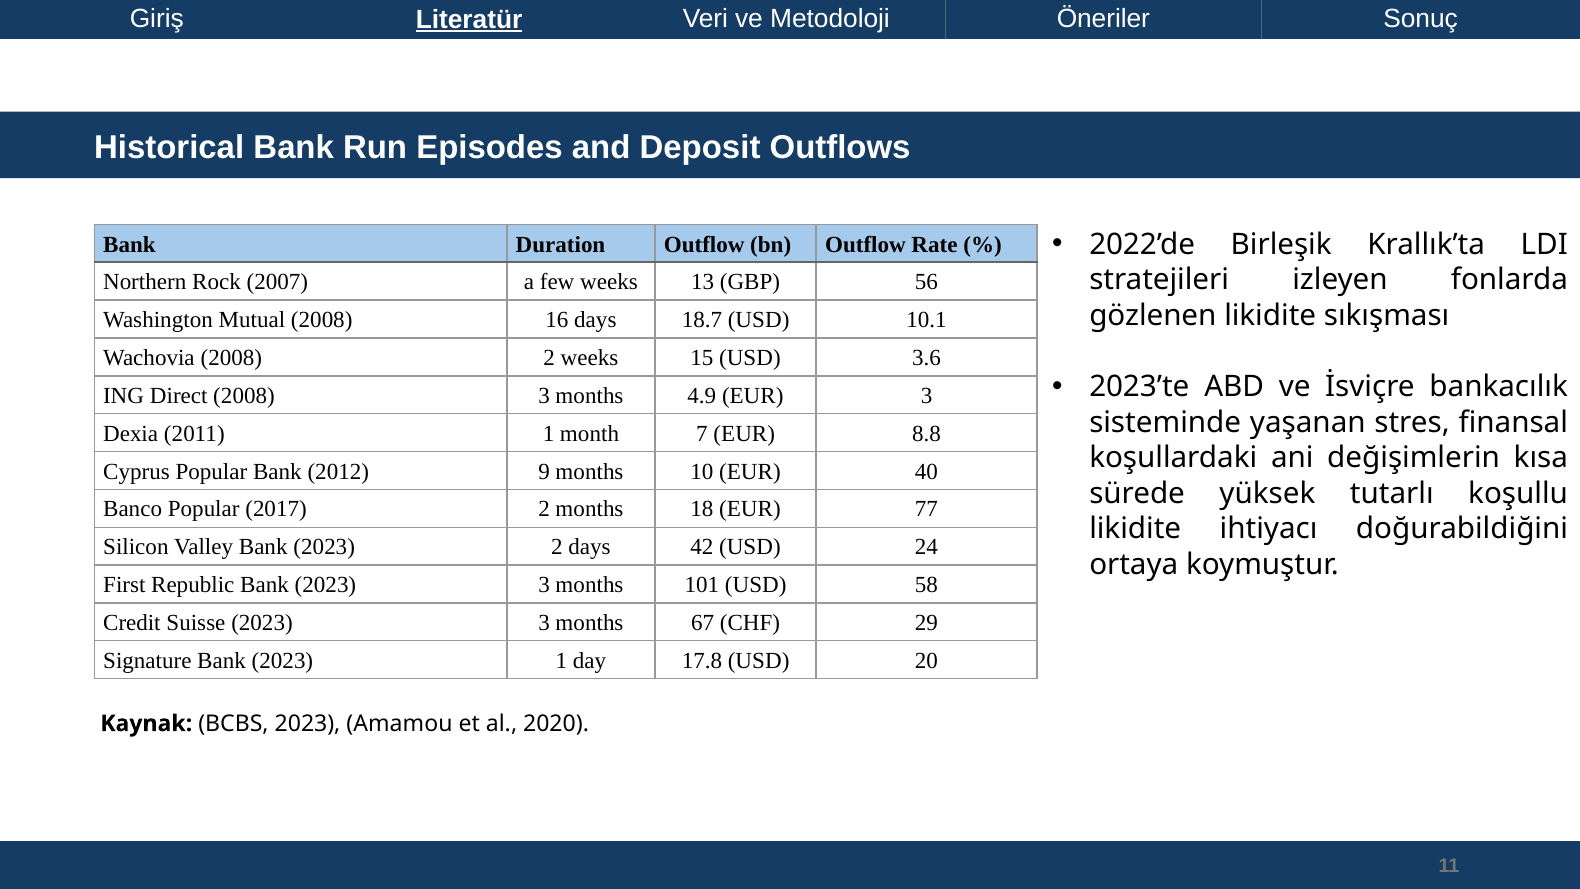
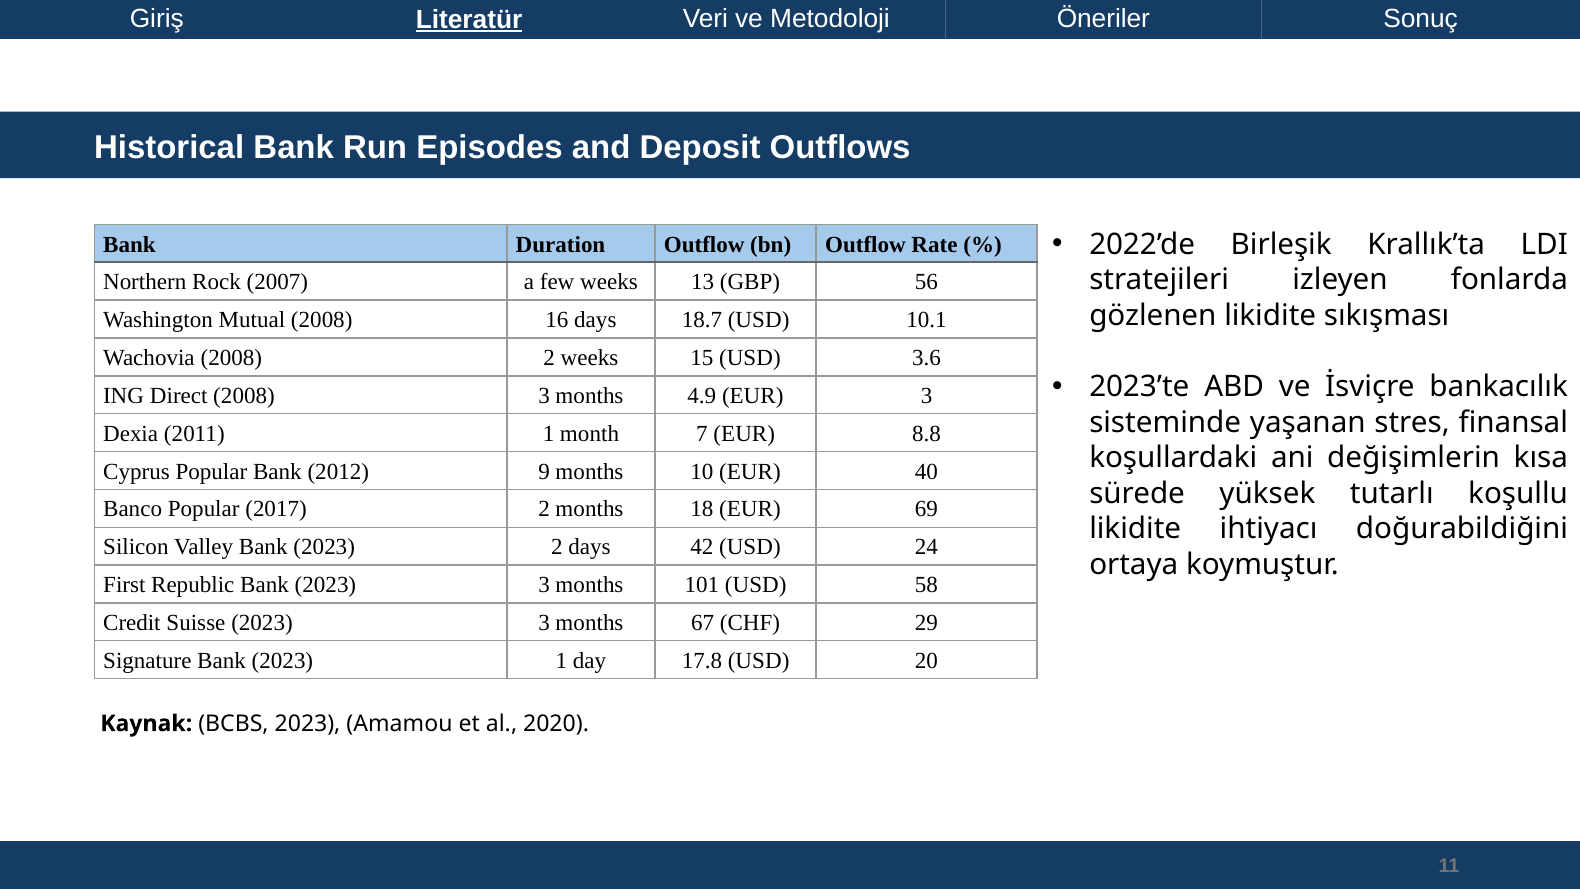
77: 77 -> 69 (926, 509)
